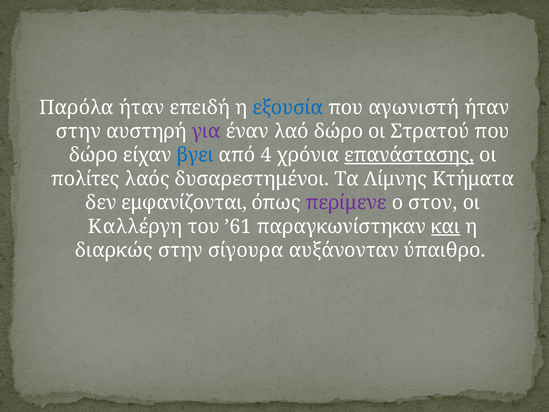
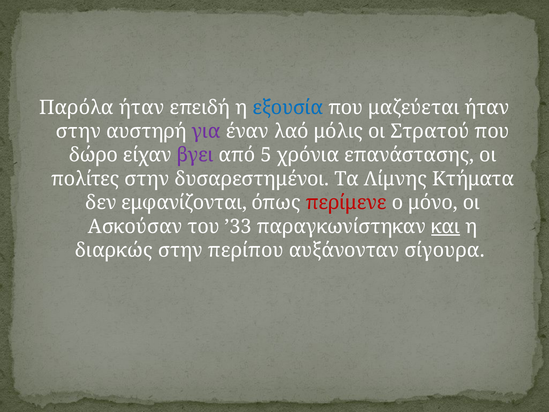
αγωνιστή: αγωνιστή -> μαζεύεται (414, 107)
λαό δώρο: δώρο -> μόλις (338, 131)
βγει colour: blue -> purple (195, 155)
4: 4 -> 5 (266, 155)
επανάστασης underline: present -> none (409, 155)
πολίτες λαός: λαός -> στην (147, 179)
περίμενε colour: purple -> red (346, 203)
στον: στον -> μόνο (433, 203)
Καλλέργη: Καλλέργη -> Ασκούσαν (135, 226)
’61: ’61 -> ’33 (238, 226)
σίγουρα: σίγουρα -> περίπου (246, 250)
ύπαιθρο: ύπαιθρο -> σίγουρα (445, 250)
